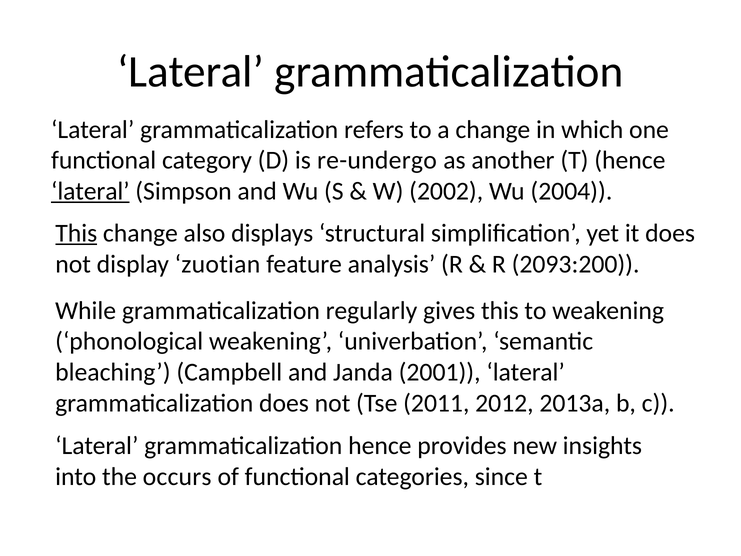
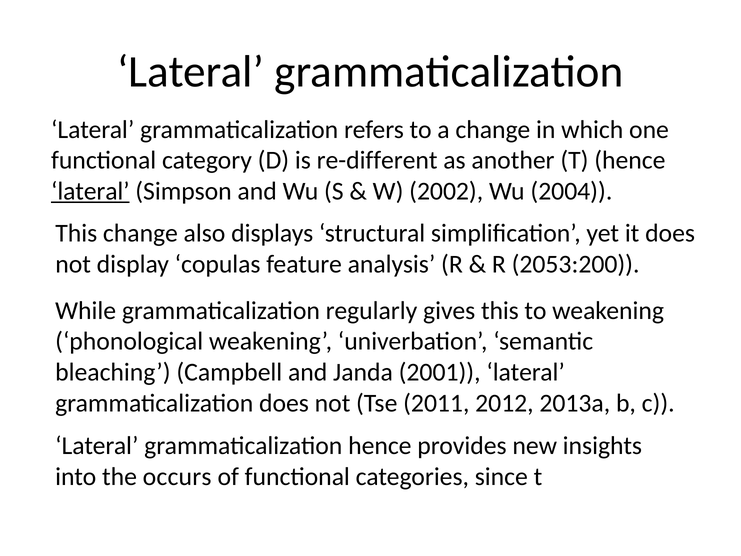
re-undergo: re-undergo -> re-different (377, 160)
This underline: present -> none (76, 233)
zuotian: zuotian -> copulas (218, 264)
2093:200: 2093:200 -> 2053:200 (576, 264)
